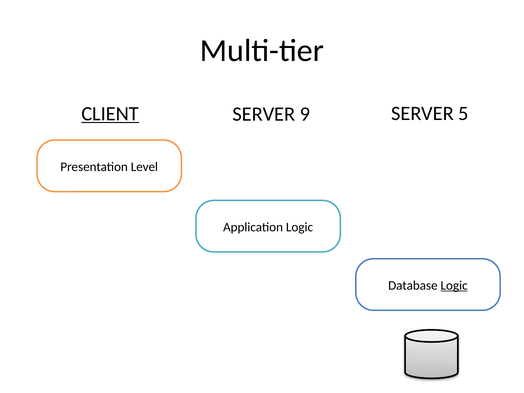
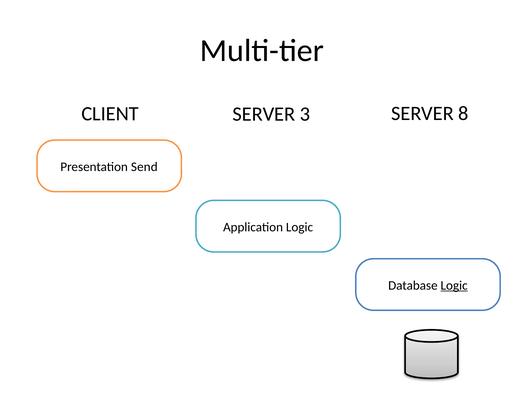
5: 5 -> 8 (463, 113)
CLIENT underline: present -> none (110, 114)
9: 9 -> 3 (305, 114)
Level: Level -> Send (144, 167)
